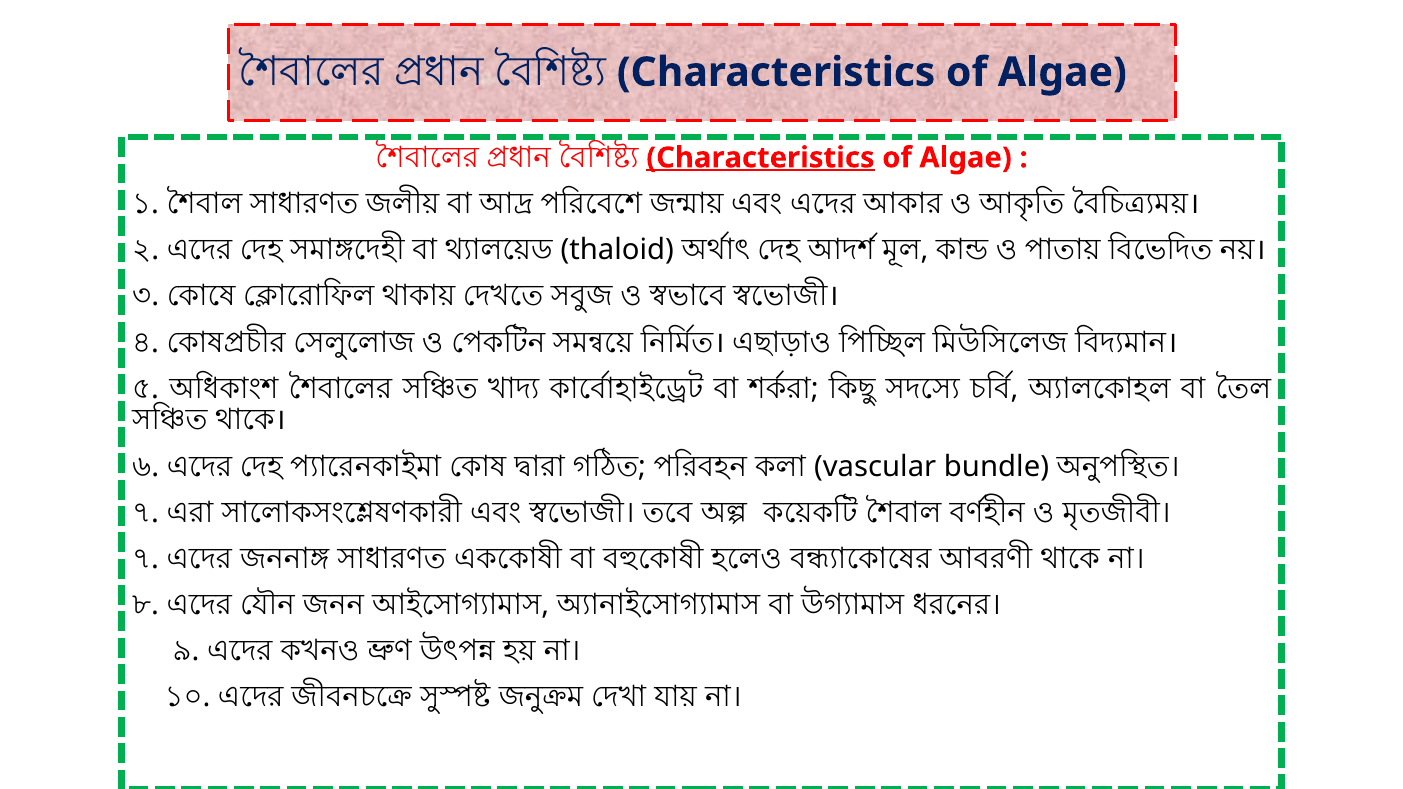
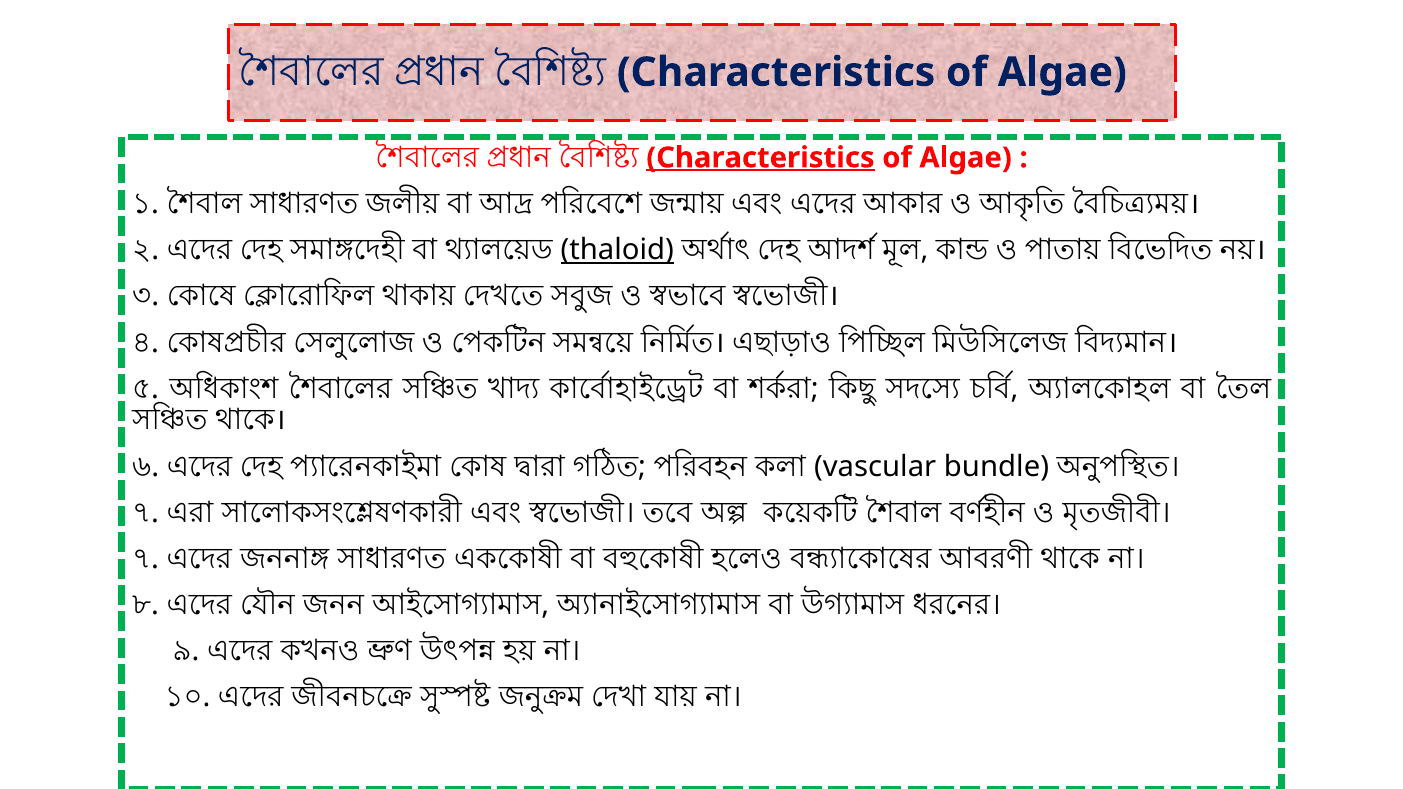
thaloid underline: none -> present (617, 250)
